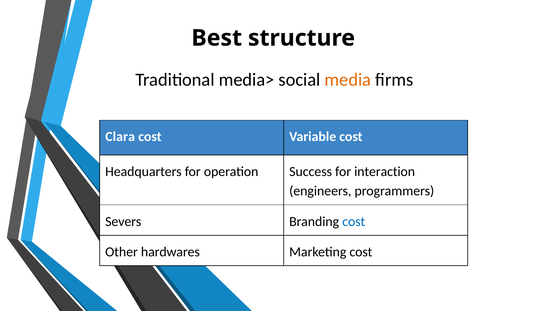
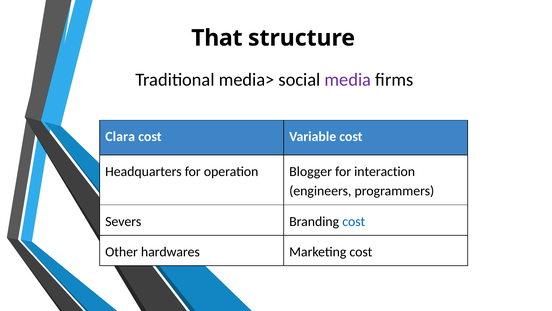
Best: Best -> That (217, 38)
media colour: orange -> purple (348, 80)
Success: Success -> Blogger (311, 171)
